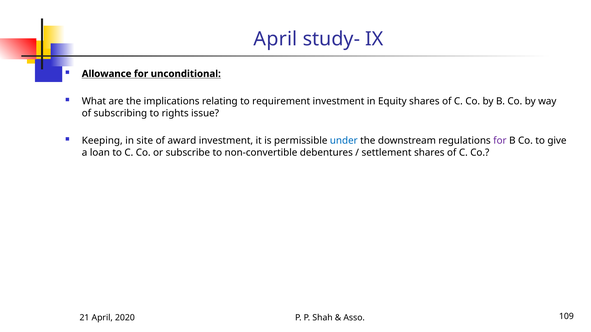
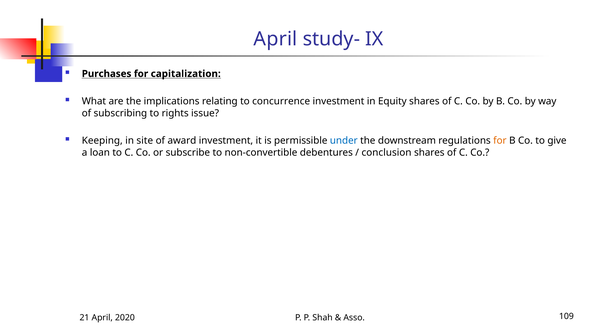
Allowance: Allowance -> Purchases (107, 74)
unconditional: unconditional -> capitalization (186, 74)
requirement: requirement -> concurrence (281, 101)
for colour: purple -> orange (500, 141)
settlement: settlement -> conclusion (387, 153)
